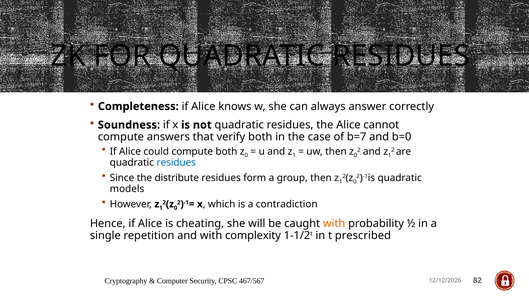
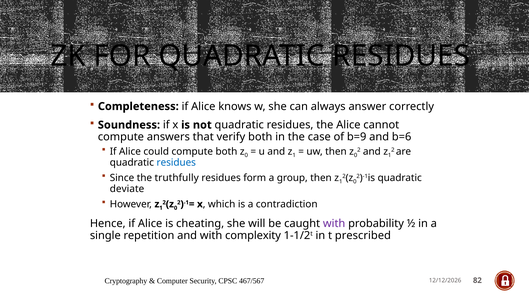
b=7: b=7 -> b=9 (357, 137)
b=0: b=0 -> b=6 (402, 137)
distribute: distribute -> truthfully (177, 178)
models: models -> deviate (127, 189)
with colour: orange -> purple (334, 223)
